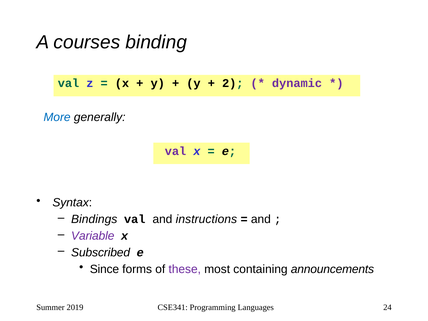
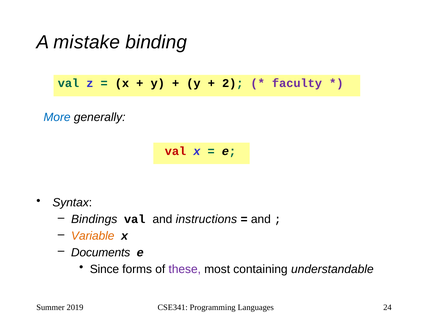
courses: courses -> mistake (87, 42)
dynamic: dynamic -> faculty (297, 83)
val colour: purple -> red (175, 151)
Variable colour: purple -> orange (93, 236)
Subscribed: Subscribed -> Documents (101, 253)
announcements: announcements -> understandable (332, 269)
